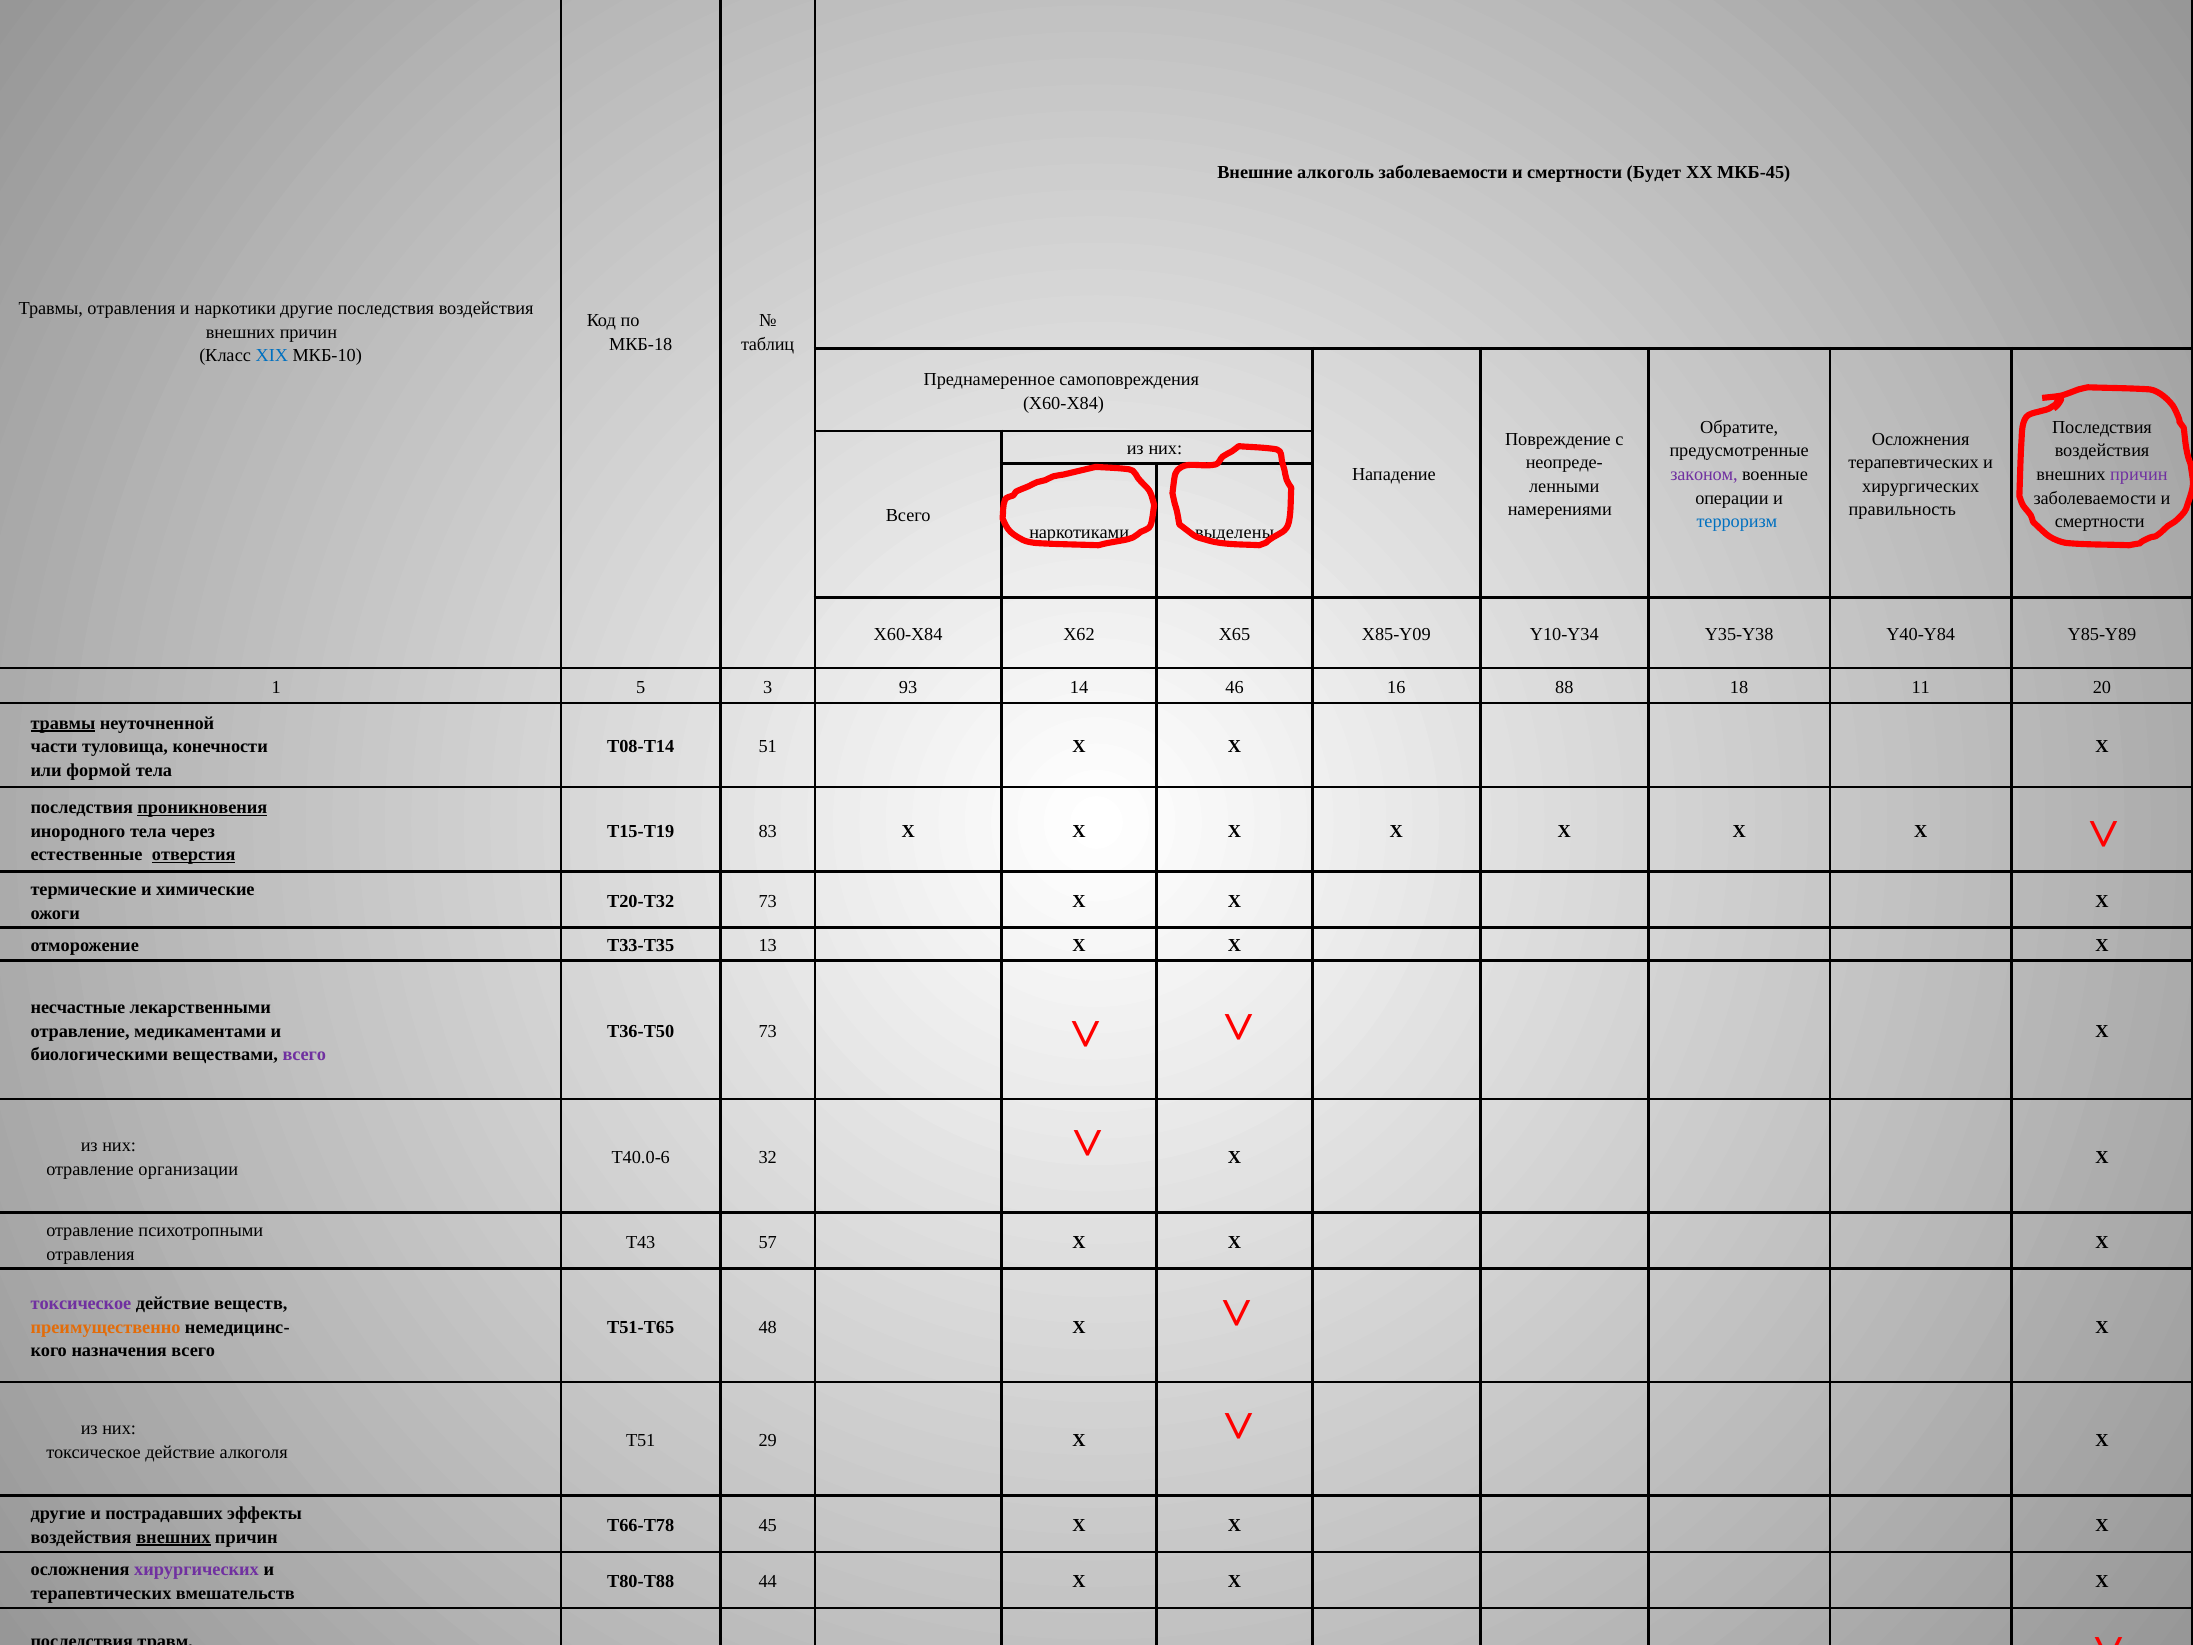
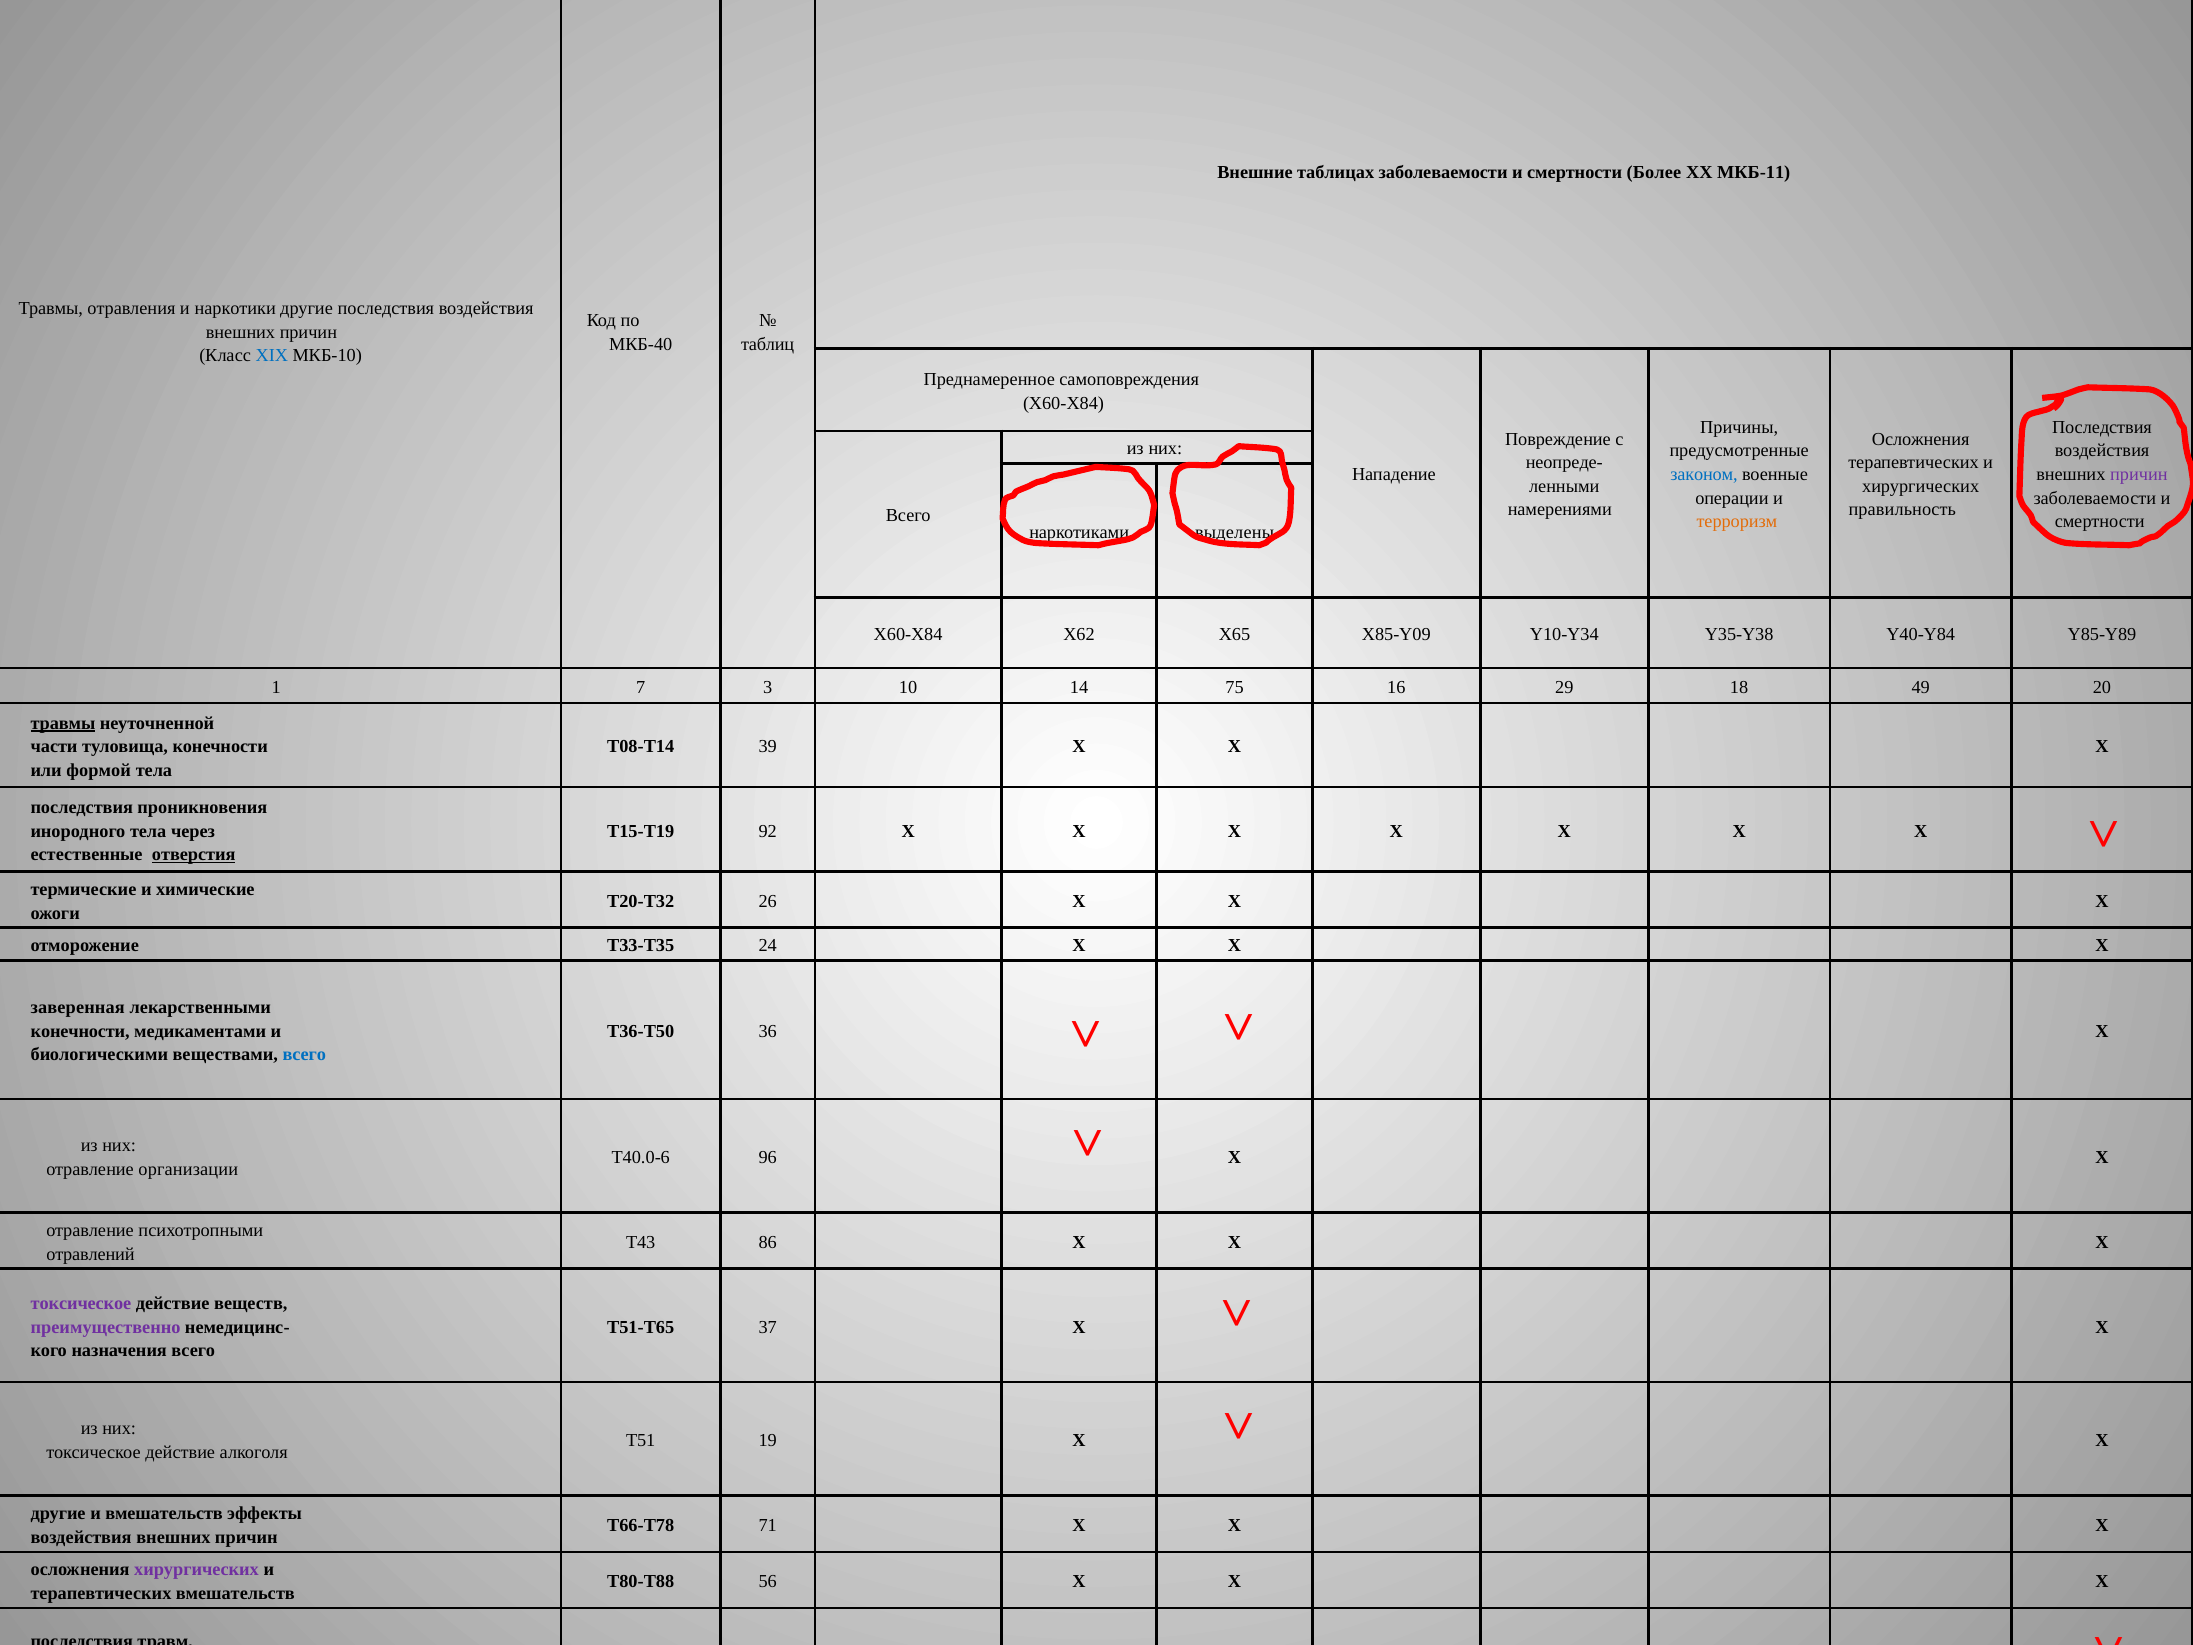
алкоголь: алкоголь -> таблицах (1336, 173)
Будет: Будет -> Более (1654, 173)
МКБ-45: МКБ-45 -> МКБ-11 (1754, 173)
МКБ-18: МКБ-18 -> МКБ-40 (641, 344)
Обратите: Обратите -> Причины (1739, 427)
законом colour: purple -> blue (1704, 474)
терроризм colour: blue -> orange (1737, 521)
5: 5 -> 7 (641, 687)
93: 93 -> 10 (908, 687)
46: 46 -> 75 (1235, 687)
88: 88 -> 29 (1564, 687)
11: 11 -> 49 (1921, 687)
51: 51 -> 39 (768, 747)
проникновения underline: present -> none (202, 807)
83: 83 -> 92 (768, 831)
Т20-Т32 73: 73 -> 26 (768, 901)
13: 13 -> 24 (768, 946)
несчастные: несчастные -> заверенная (78, 1008)
отравление: отравление -> конечности (80, 1031)
Т36-Т50 73: 73 -> 36 (768, 1031)
всего colour: purple -> blue (304, 1055)
32: 32 -> 96 (768, 1157)
57: 57 -> 86 (768, 1242)
отравления: отравления -> отравлений (90, 1254)
преимущественно colour: orange -> purple (106, 1327)
48: 48 -> 37 (768, 1327)
29: 29 -> 19 (768, 1440)
пострадавших: пострадавших -> вмешательств (164, 1513)
45: 45 -> 71 (768, 1525)
внешних underline: present -> none (173, 1537)
44: 44 -> 56 (768, 1581)
